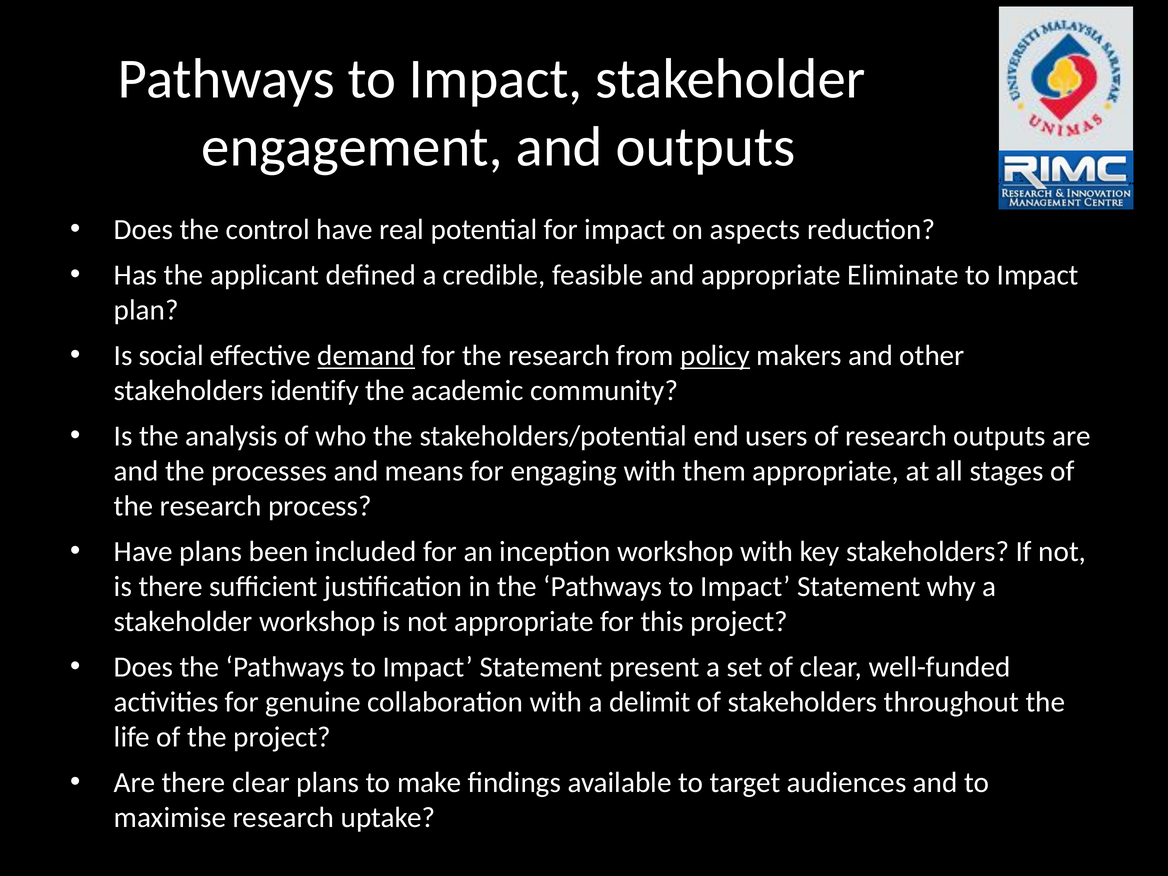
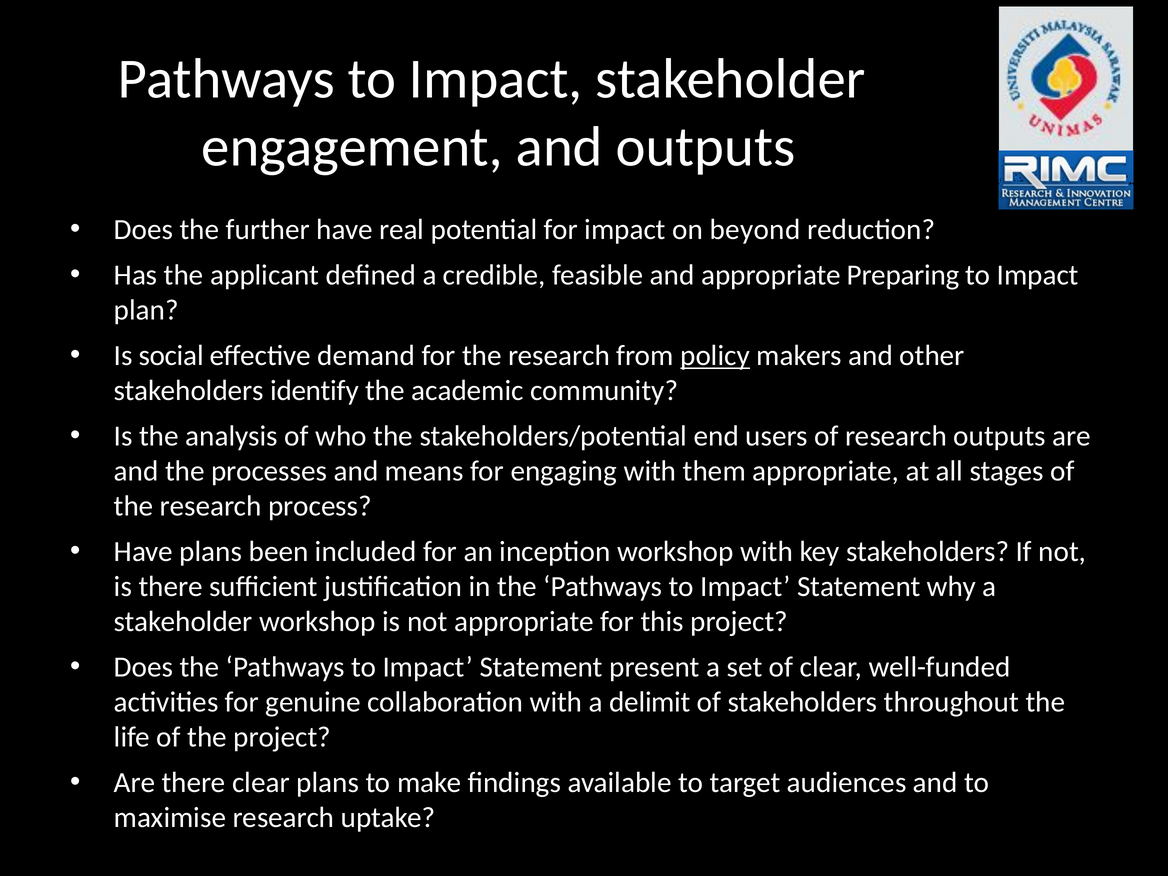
control: control -> further (268, 230)
aspects: aspects -> beyond (755, 230)
Eliminate: Eliminate -> Preparing (903, 275)
demand underline: present -> none (366, 356)
